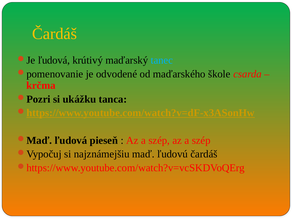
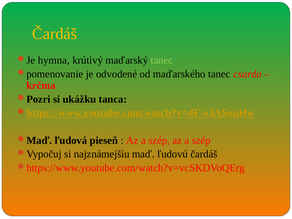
ľudová: ľudová -> hymna (54, 60)
tanec colour: light blue -> light green (162, 60)
maďarského škole: škole -> tanec (219, 74)
